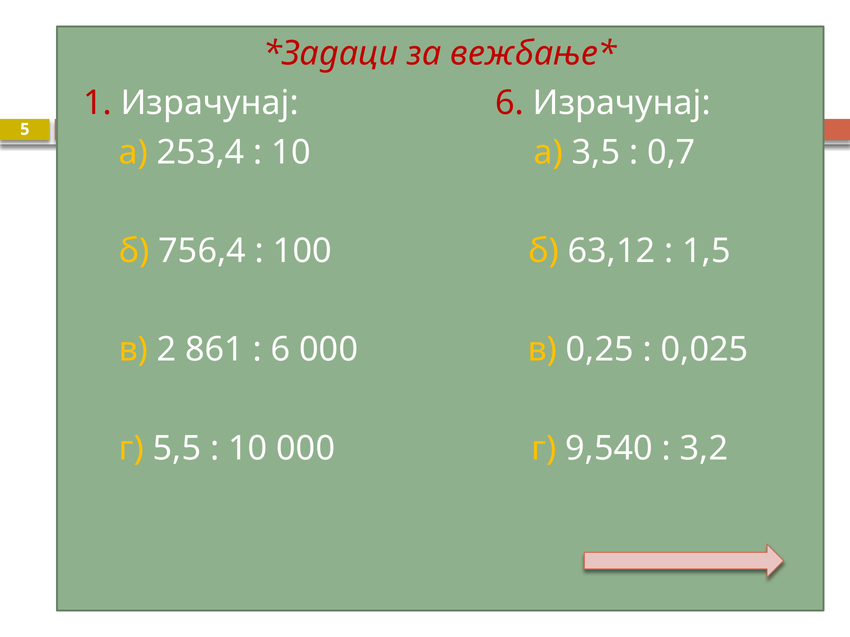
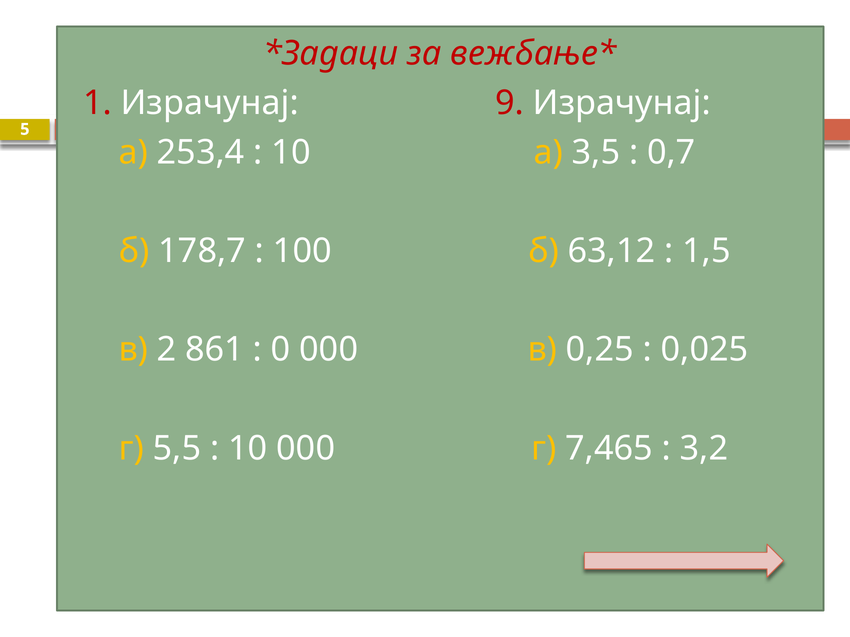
Израчунај 6: 6 -> 9 (509, 103)
756,4: 756,4 -> 178,7 (202, 251)
6: 6 -> 0 (281, 350)
9,540: 9,540 -> 7,465 (609, 449)
